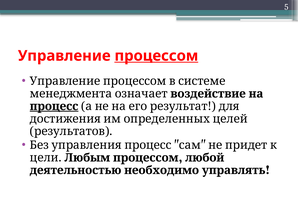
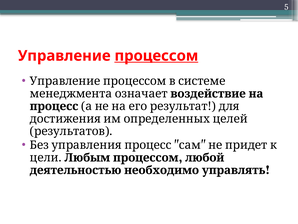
процесс underline: present -> none (54, 106)
